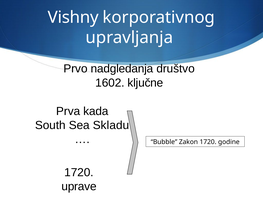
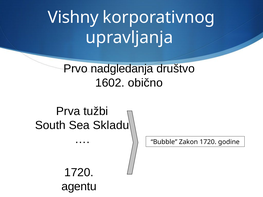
ključne: ključne -> obično (145, 83)
kada: kada -> tužbi (96, 111)
uprave: uprave -> agentu (79, 187)
